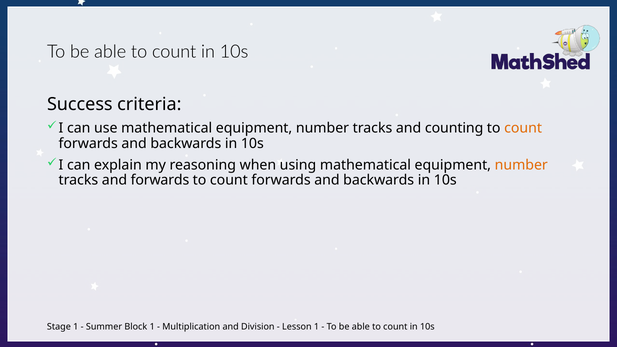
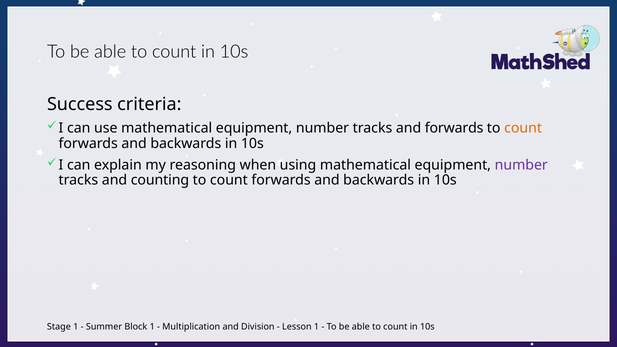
and counting: counting -> forwards (454, 128)
number colour: orange -> purple (521, 165)
and forwards: forwards -> counting (160, 180)
